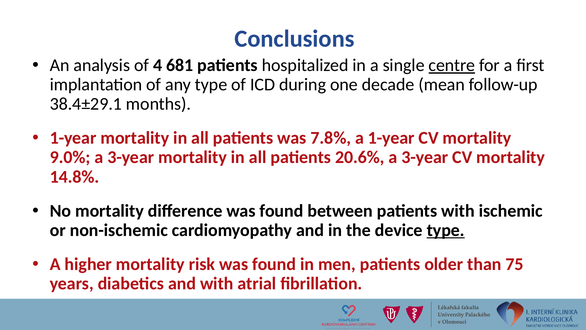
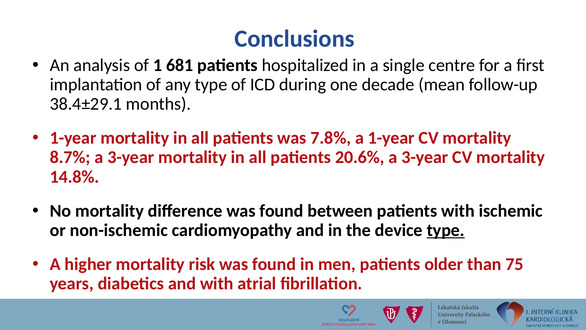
4: 4 -> 1 (158, 65)
centre underline: present -> none (452, 65)
9.0%: 9.0% -> 8.7% (70, 157)
